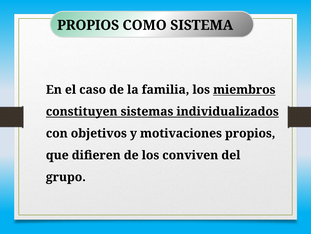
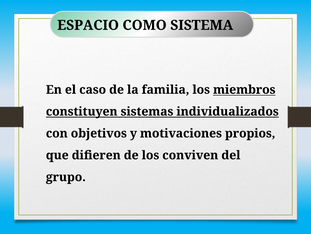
PROPIOS: PROPIOS -> ESPACIO (88, 25)
